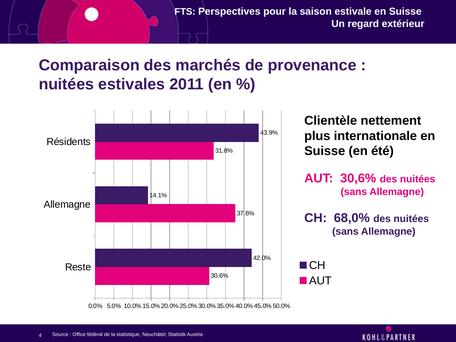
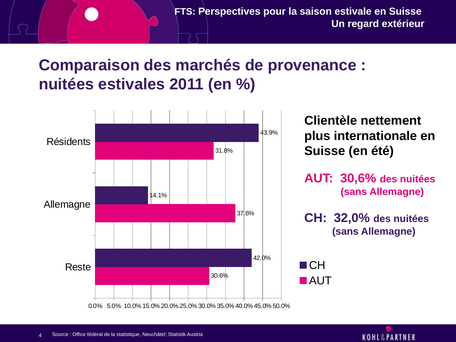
68,0%: 68,0% -> 32,0% (352, 218)
